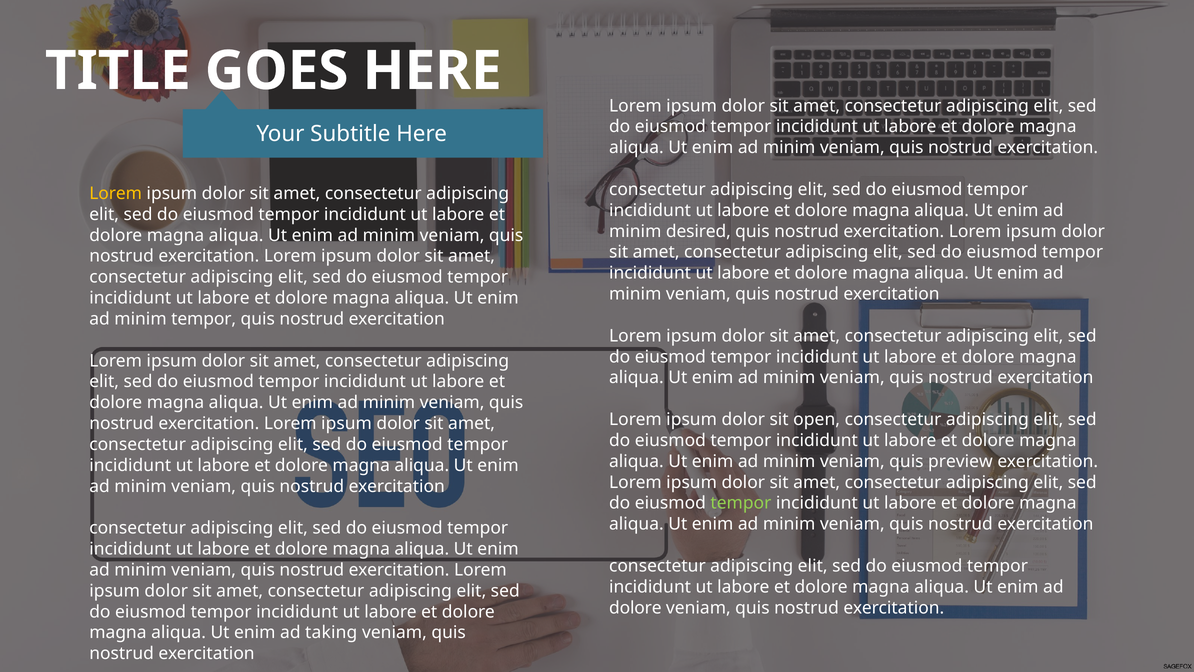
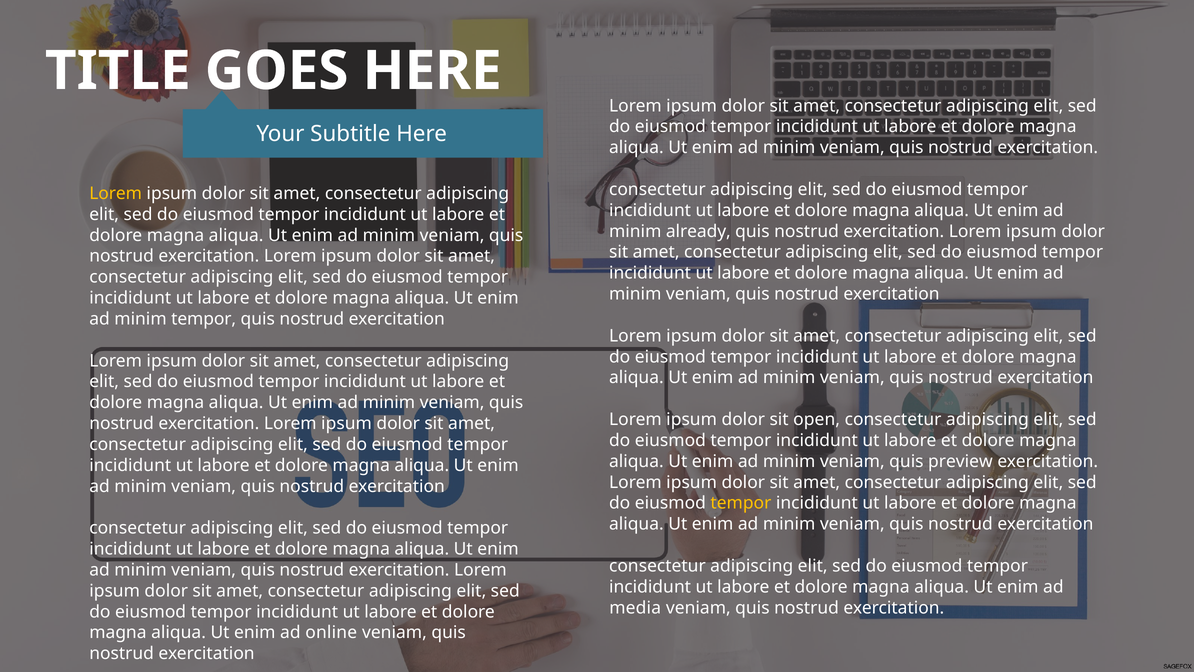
desired: desired -> already (698, 231)
tempor colour: light green -> yellow (741, 503)
dolore: dolore -> media (635, 607)
taking: taking -> online (331, 632)
